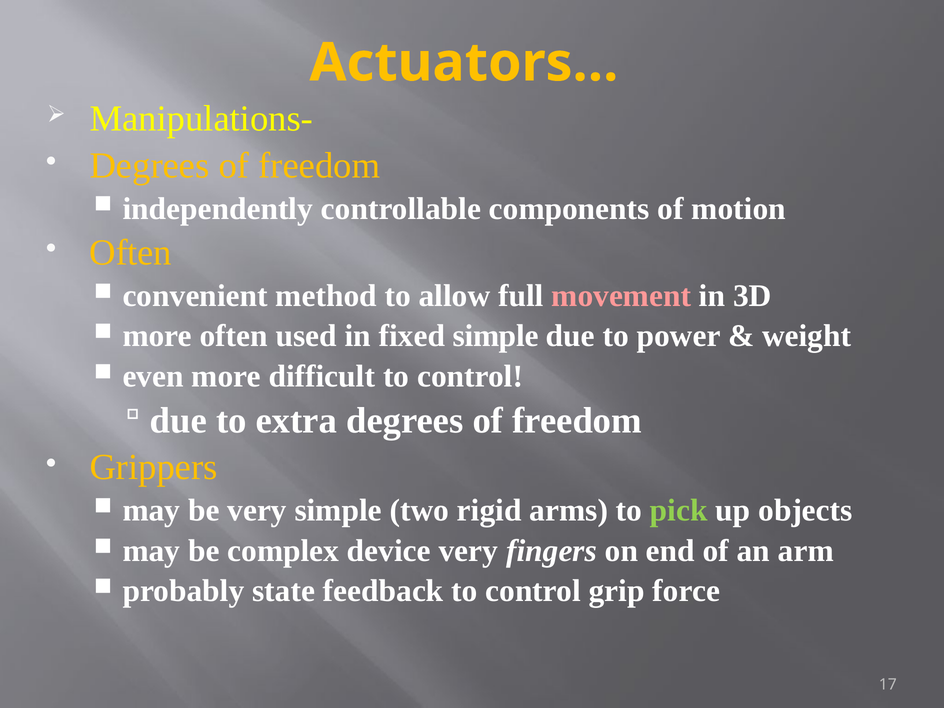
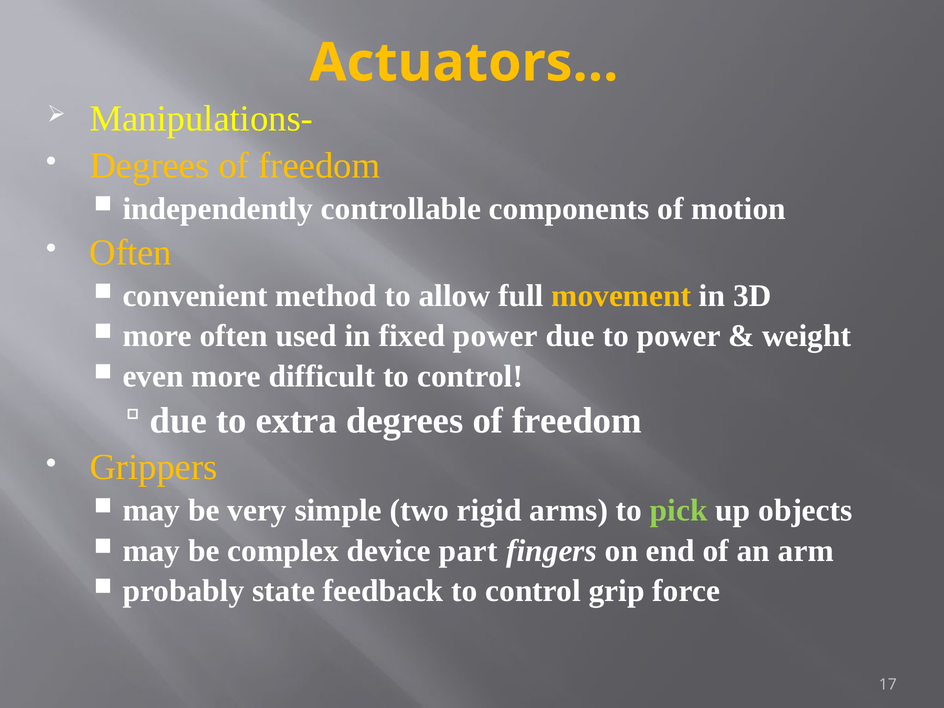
movement colour: pink -> yellow (621, 296)
fixed simple: simple -> power (495, 336)
device very: very -> part (468, 551)
